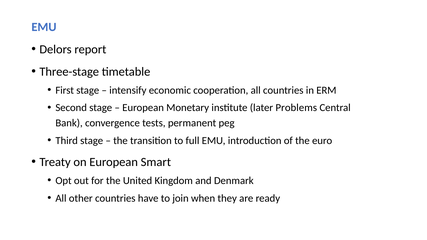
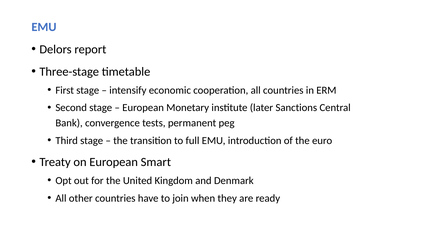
Problems: Problems -> Sanctions (296, 108)
